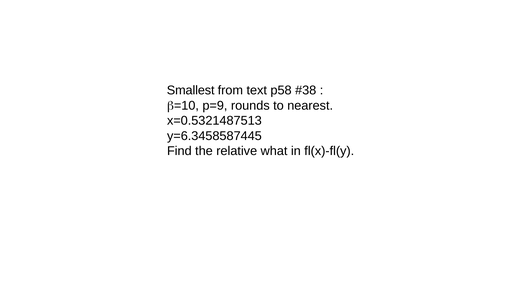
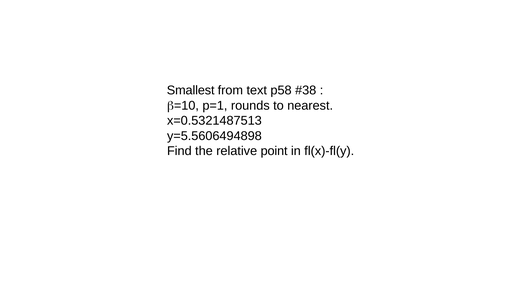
p=9: p=9 -> p=1 (215, 106)
y=6.3458587445: y=6.3458587445 -> y=5.5606494898 (214, 136)
what: what -> point (274, 151)
